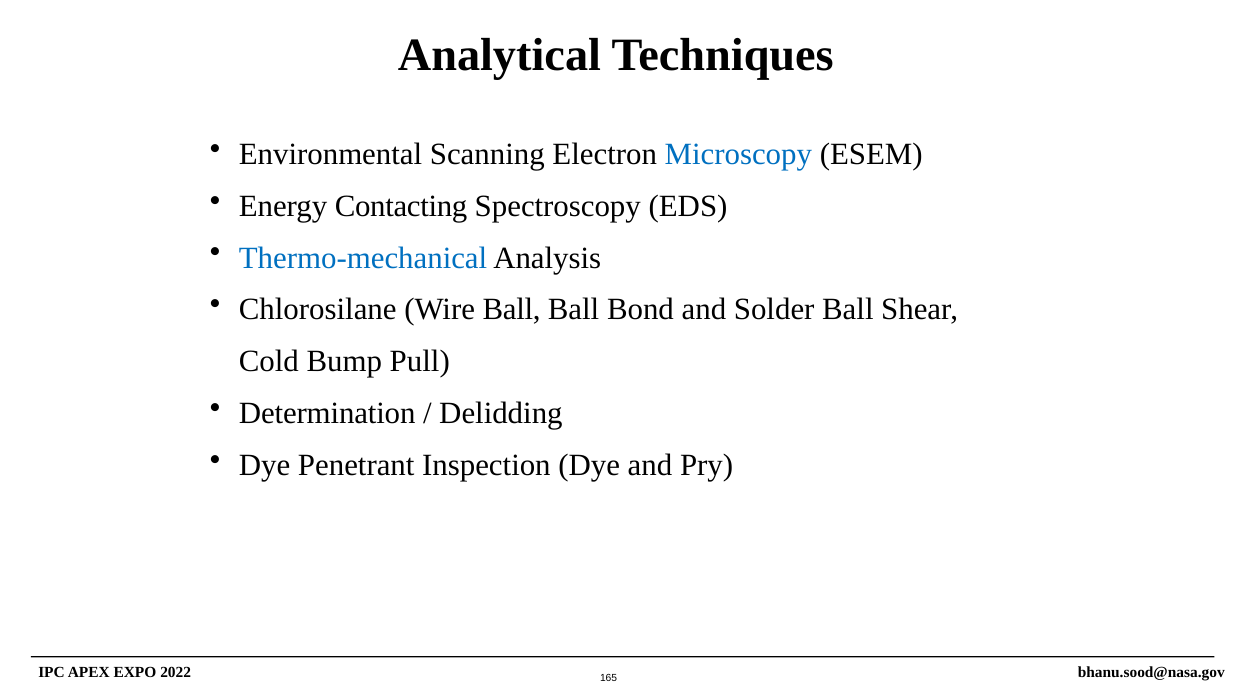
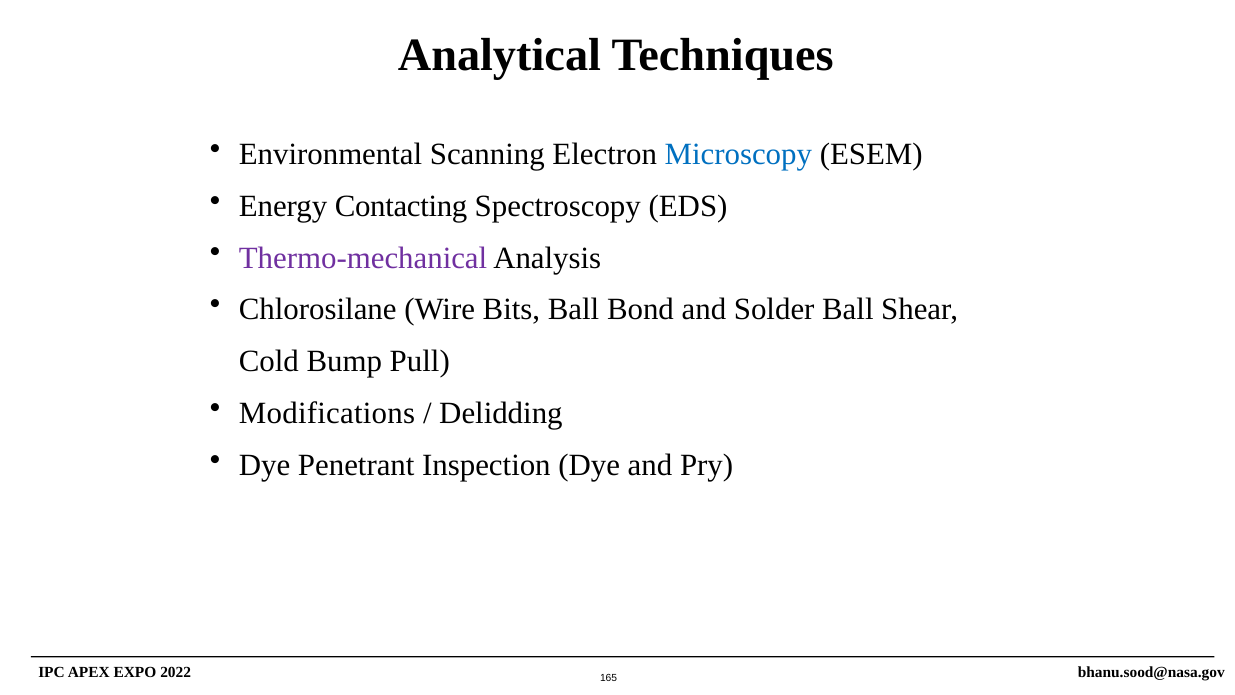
Thermo-mechanical colour: blue -> purple (363, 258)
Wire Ball: Ball -> Bits (511, 310)
Determination: Determination -> Modifications (327, 413)
